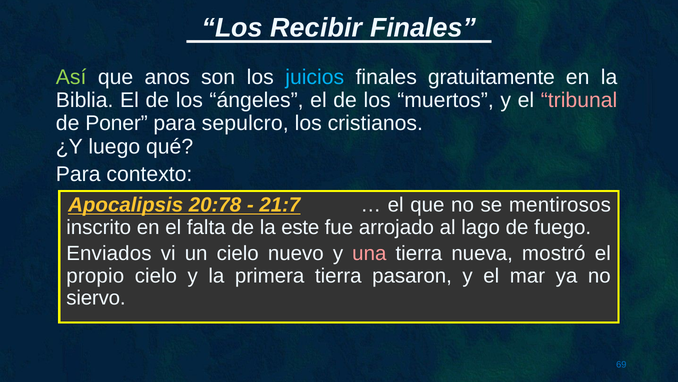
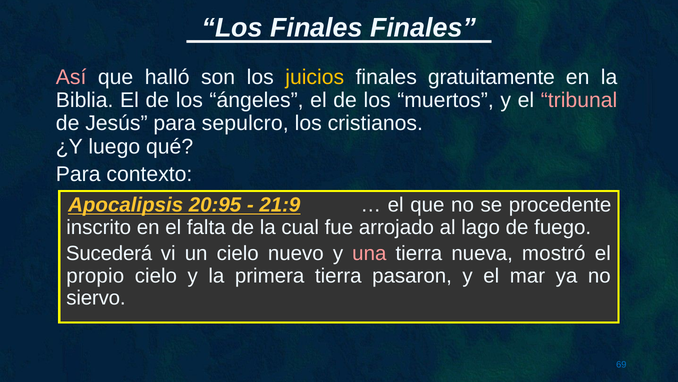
Los Recibir: Recibir -> Finales (316, 28)
Así colour: light green -> pink (71, 77)
anos: anos -> halló (167, 77)
juicios colour: light blue -> yellow (315, 77)
Poner: Poner -> Jesús (116, 123)
20:78: 20:78 -> 20:95 (215, 205)
21:7: 21:7 -> 21:9 (280, 205)
mentirosos: mentirosos -> procedente (560, 205)
este: este -> cual (300, 227)
Enviados: Enviados -> Sucederá (109, 253)
